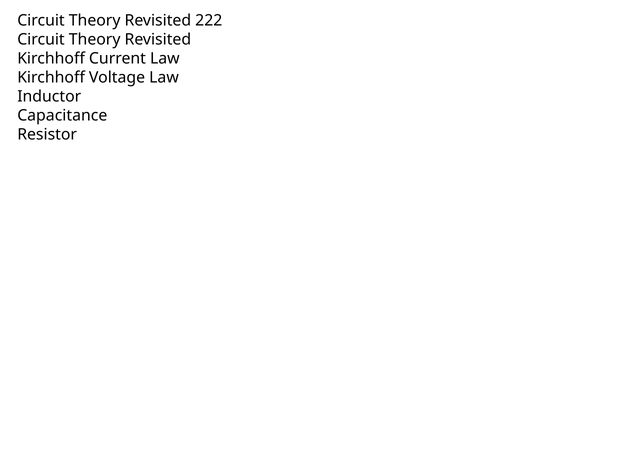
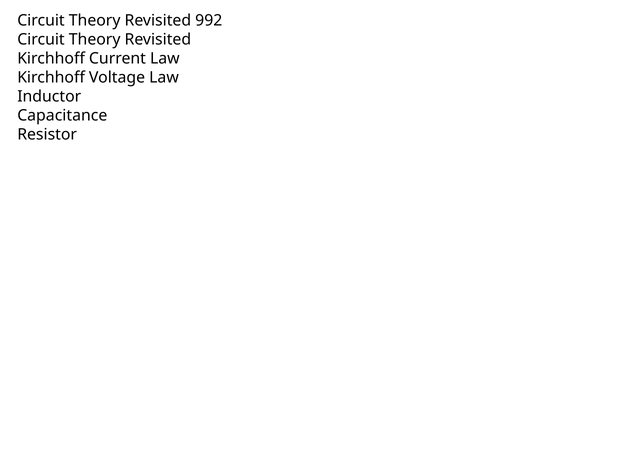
222: 222 -> 992 (209, 20)
